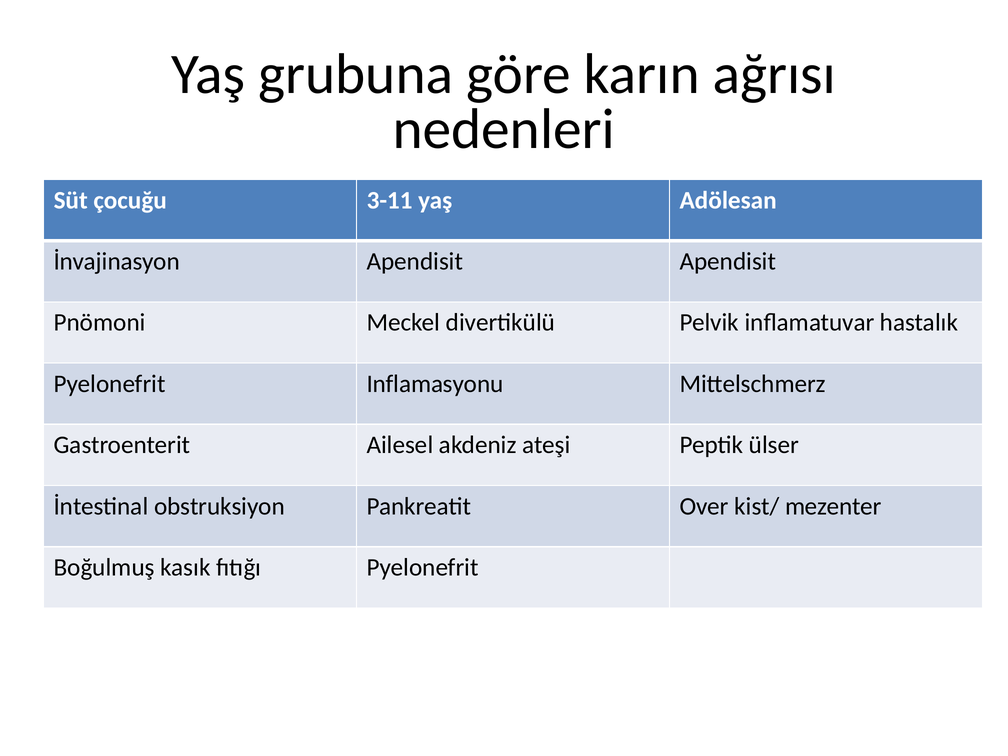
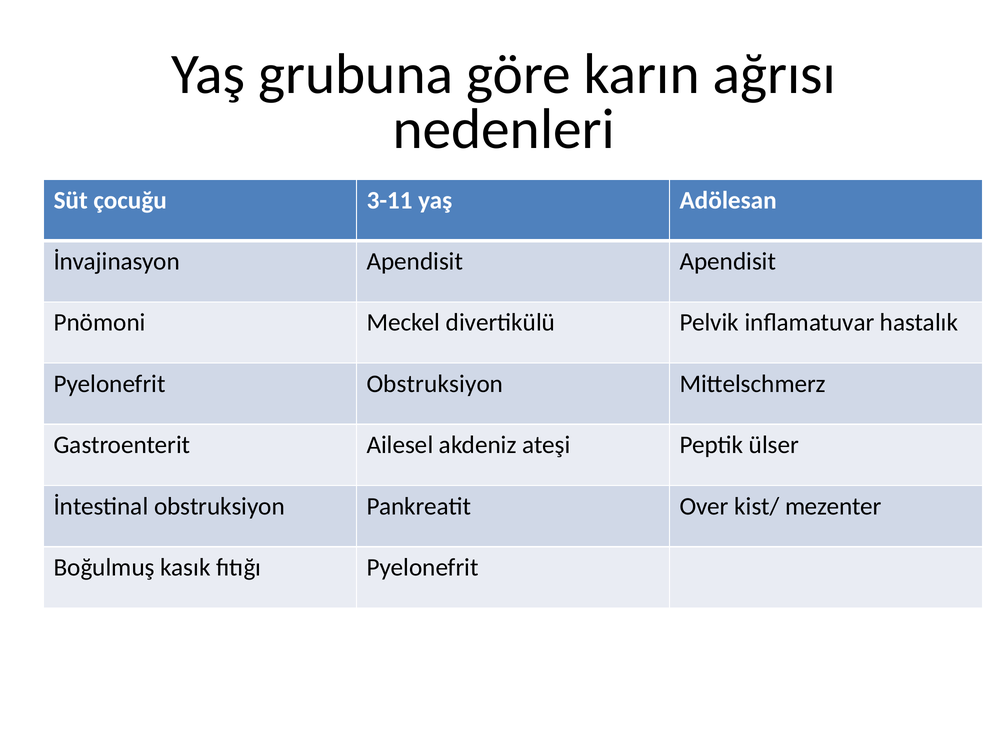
Pyelonefrit Inflamasyonu: Inflamasyonu -> Obstruksiyon (435, 384)
